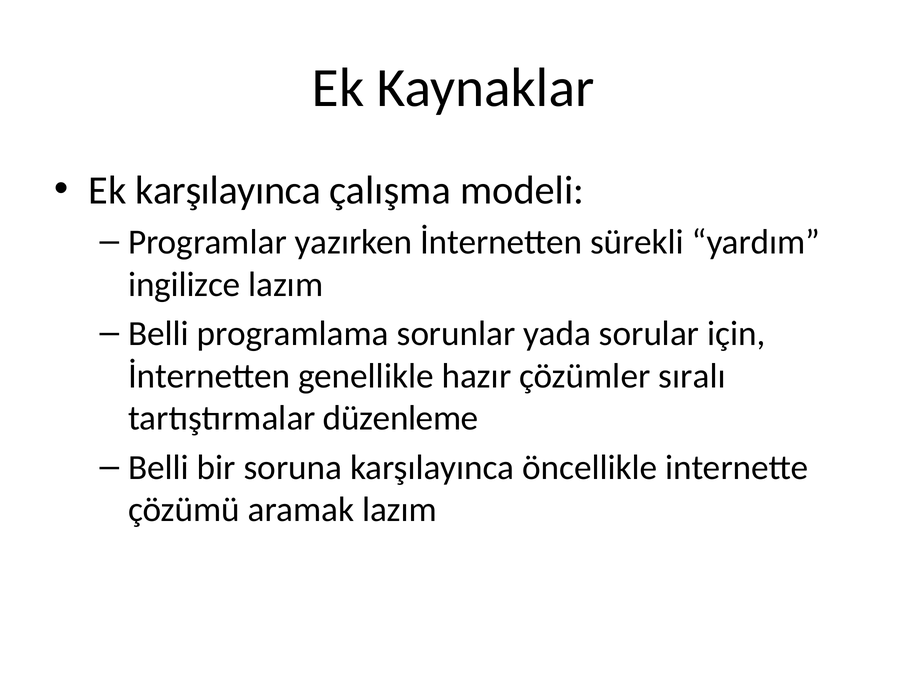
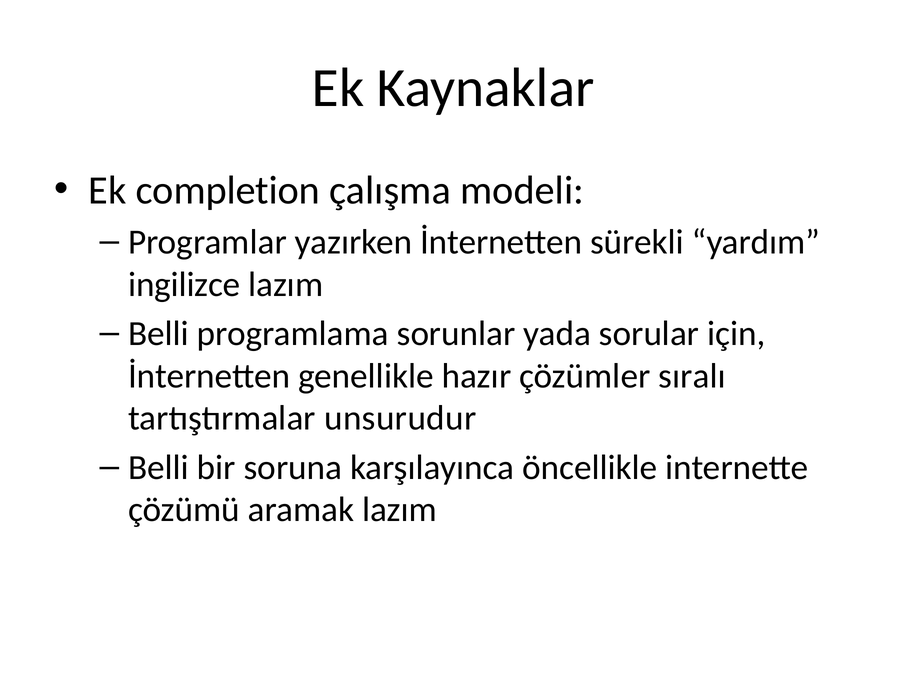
Ek karşılayınca: karşılayınca -> completion (228, 190)
düzenleme: düzenleme -> unsurudur (400, 418)
